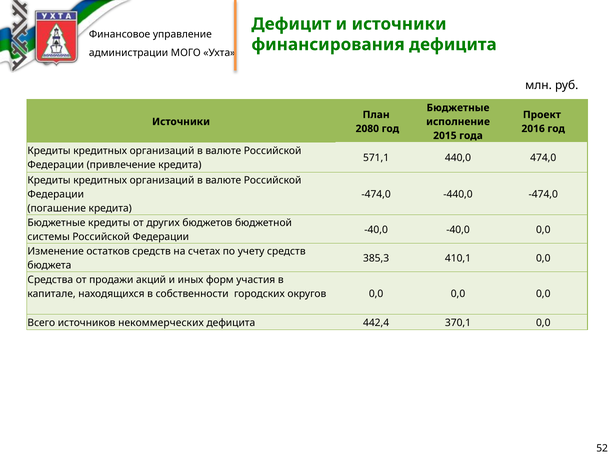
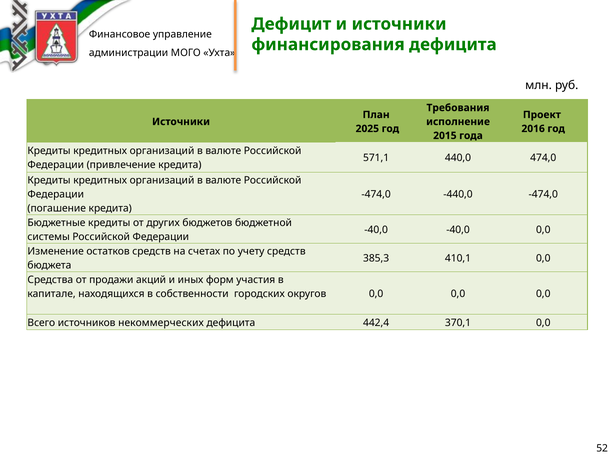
Бюджетные: Бюджетные -> Требования (458, 108)
2080: 2080 -> 2025 (367, 129)
